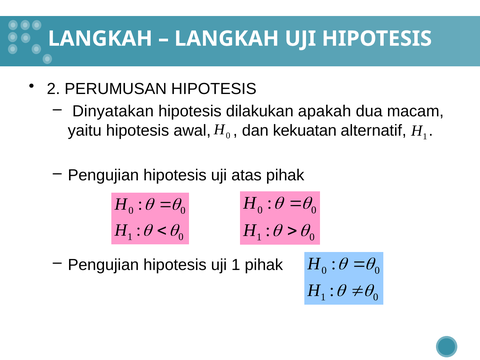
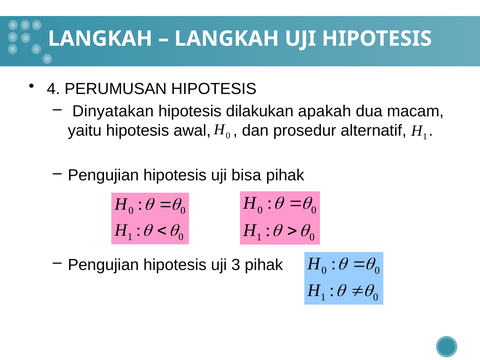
2: 2 -> 4 (53, 89)
kekuatan: kekuatan -> prosedur (305, 131)
atas: atas -> bisa (246, 175)
uji 1: 1 -> 3 (236, 265)
